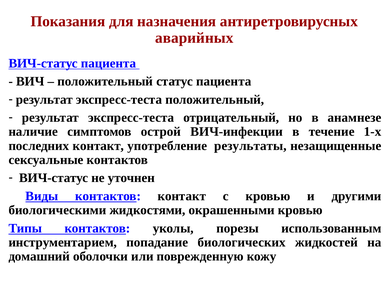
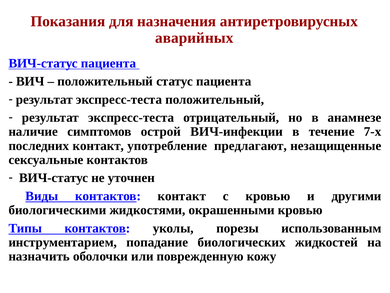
1-х: 1-х -> 7-х (373, 131)
результаты: результаты -> предлагают (251, 146)
домашний: домашний -> назначить (39, 256)
